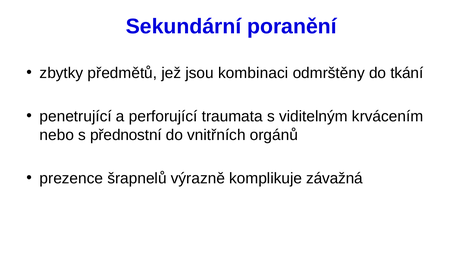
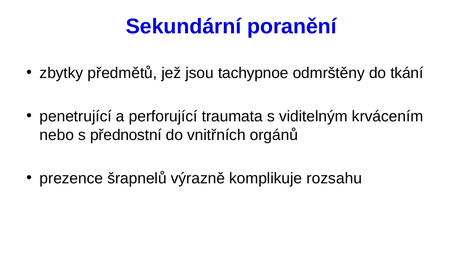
kombinaci: kombinaci -> tachypnoe (253, 73)
závažná: závažná -> rozsahu (334, 178)
